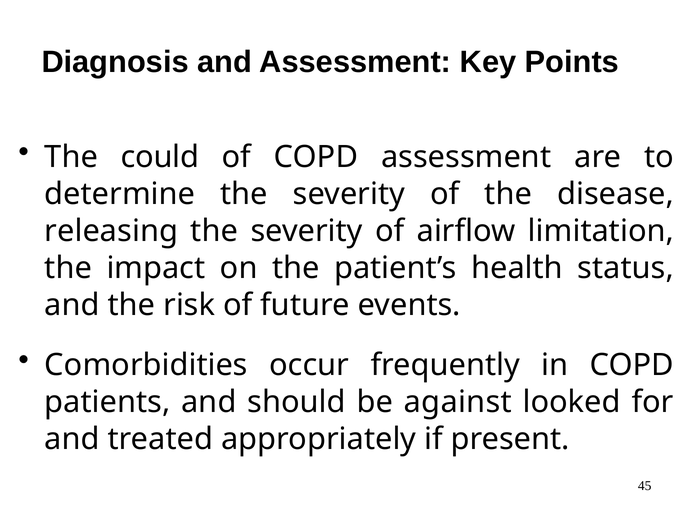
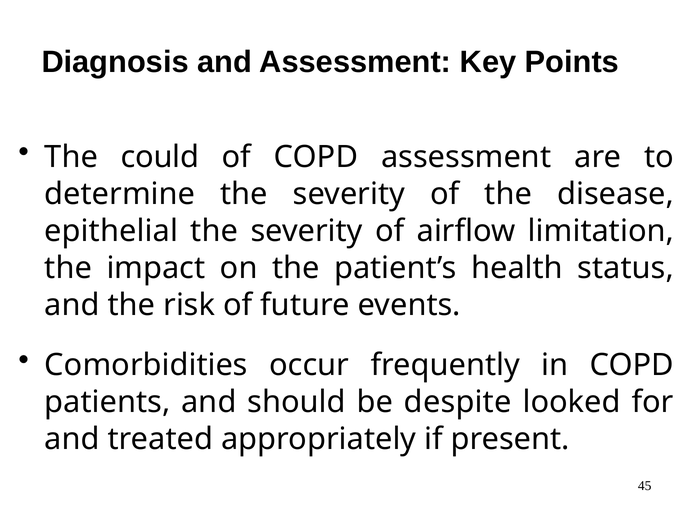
releasing: releasing -> epithelial (111, 231)
against: against -> despite (458, 402)
